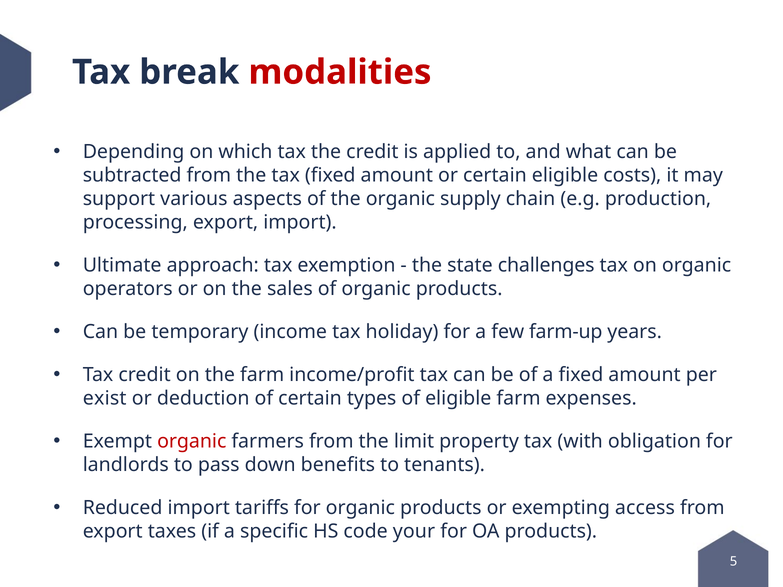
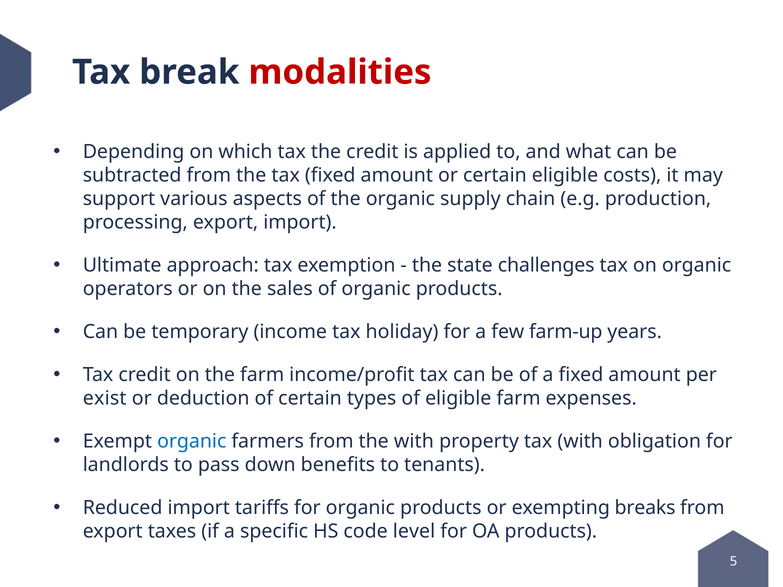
organic colour: red -> blue (192, 442)
the limit: limit -> with (414, 442)
access: access -> breaks (645, 508)
your: your -> level (414, 532)
